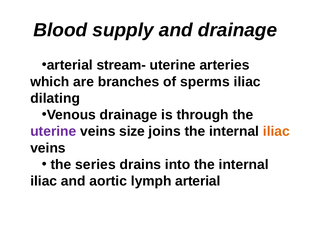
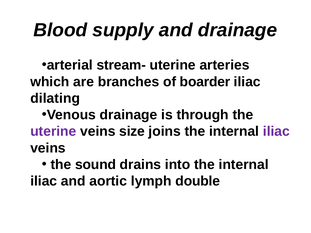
sperms: sperms -> boarder (205, 82)
iliac colour: orange -> purple (276, 132)
series: series -> sound (96, 165)
lymph arterial: arterial -> double (198, 181)
